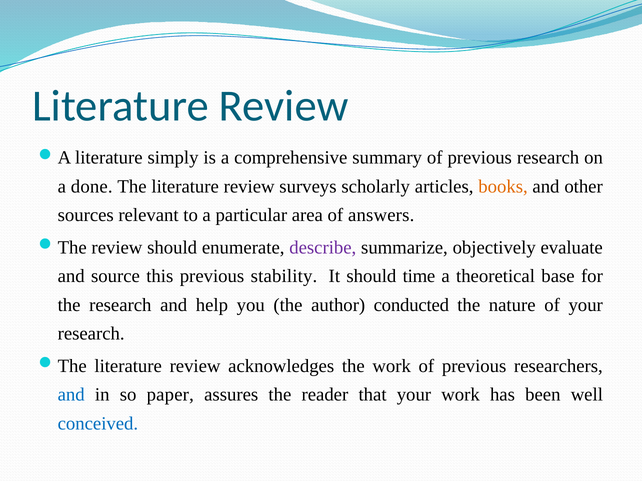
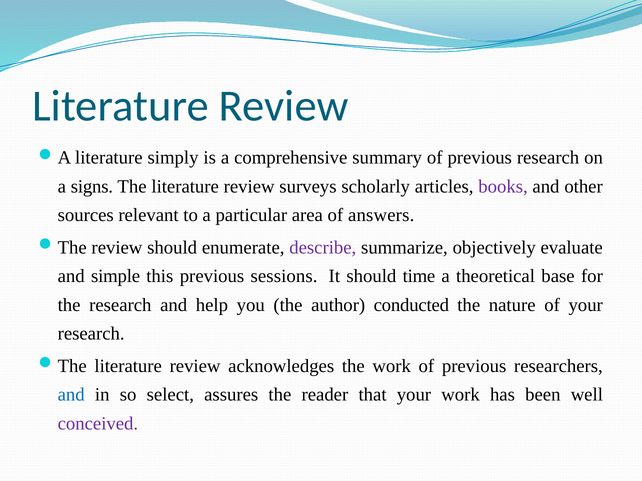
done: done -> signs (92, 187)
books colour: orange -> purple (503, 187)
source: source -> simple (116, 277)
stability: stability -> sessions (284, 277)
paper: paper -> select (170, 395)
conceived colour: blue -> purple (98, 424)
